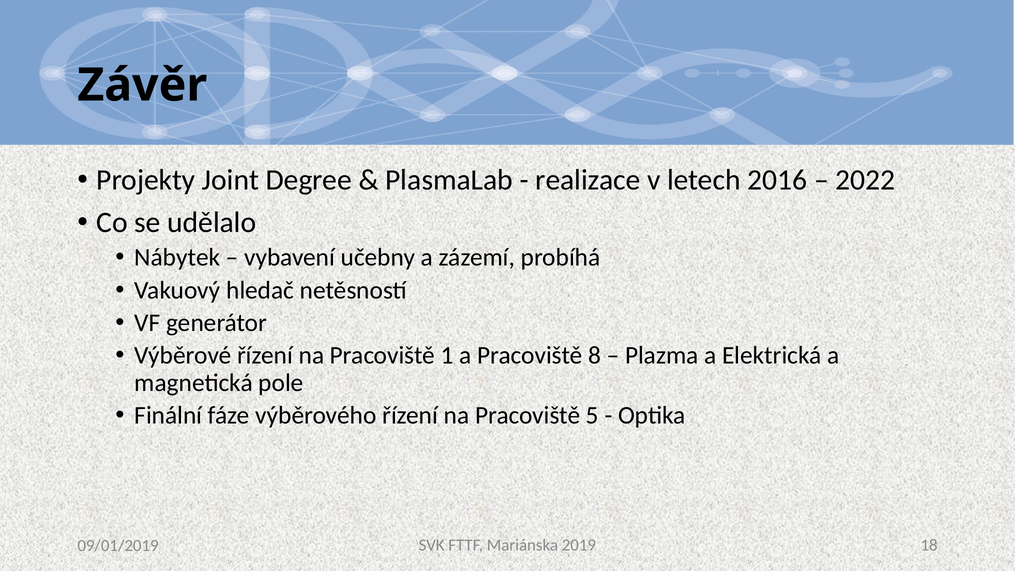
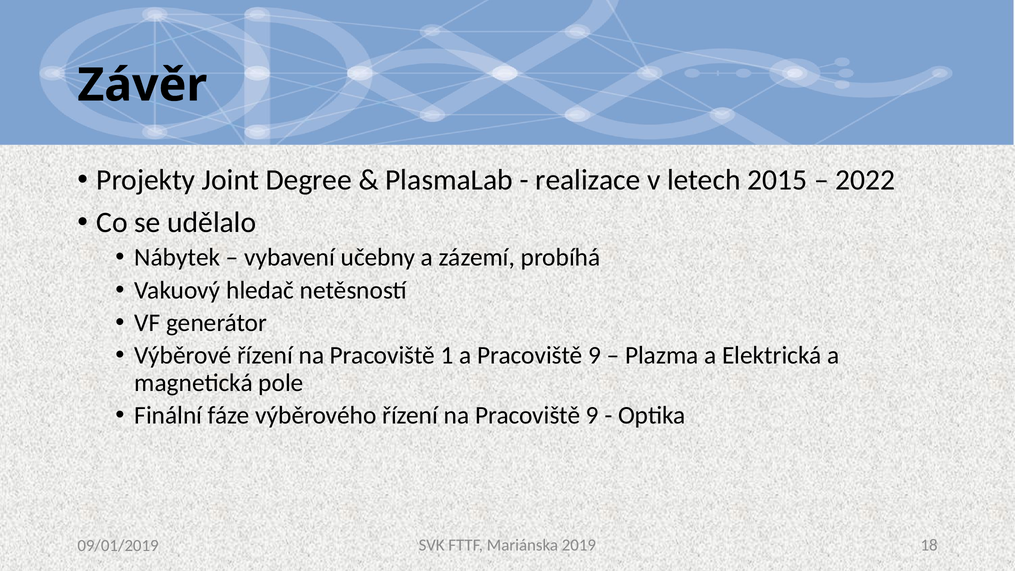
2016: 2016 -> 2015 (777, 180)
a Pracoviště 8: 8 -> 9 (594, 355)
na Pracoviště 5: 5 -> 9 (592, 416)
